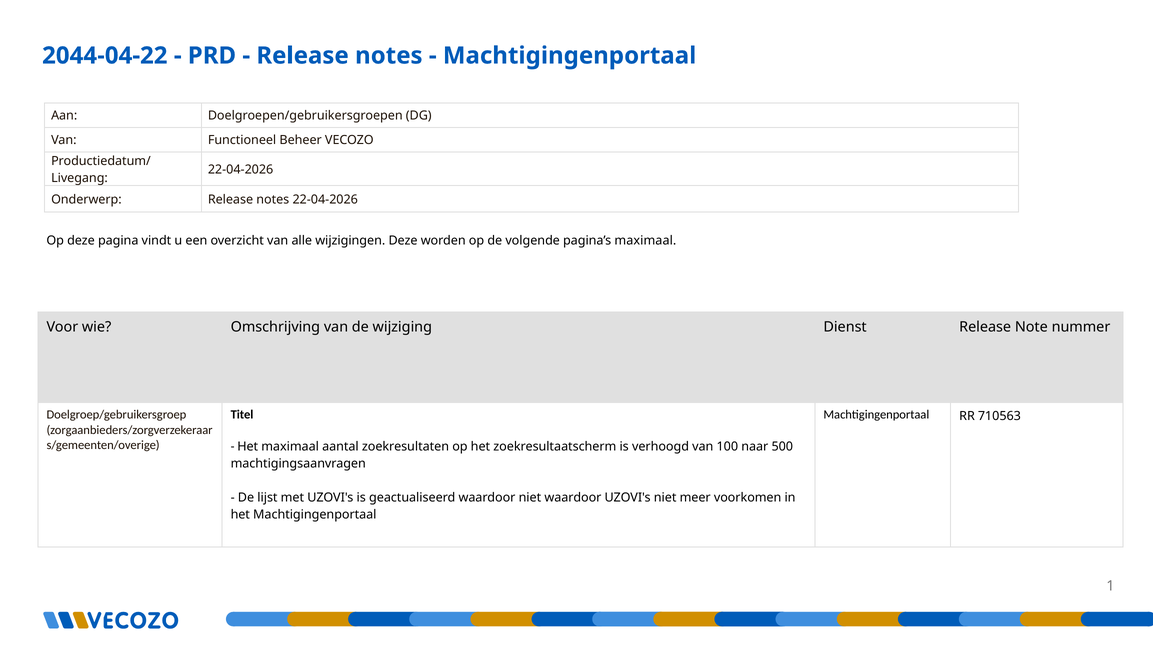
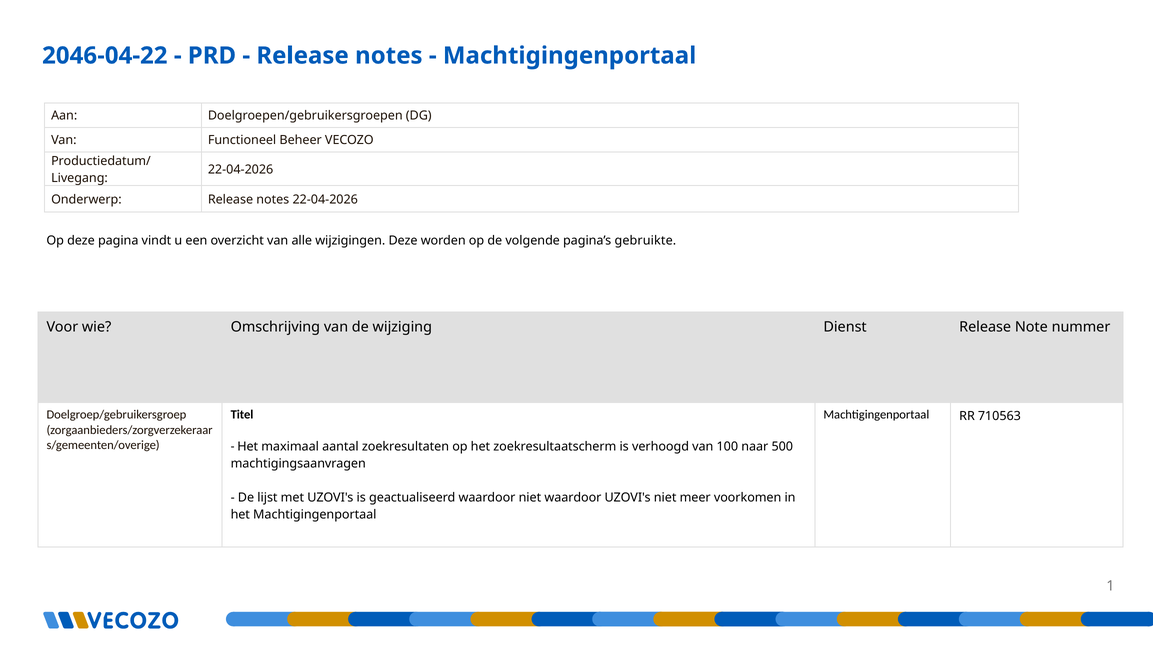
2044-04-22: 2044-04-22 -> 2046-04-22 (105, 56)
pagina’s maximaal: maximaal -> gebruikte (645, 241)
